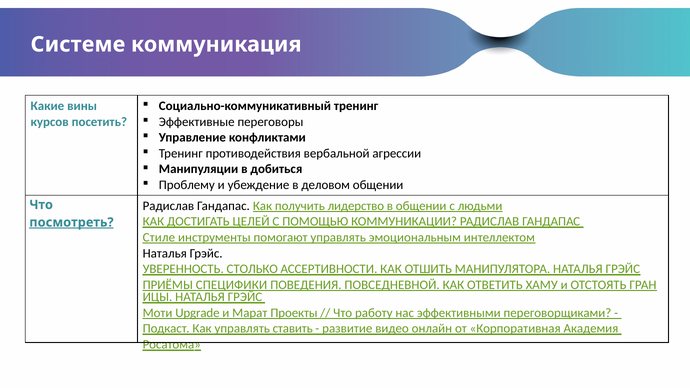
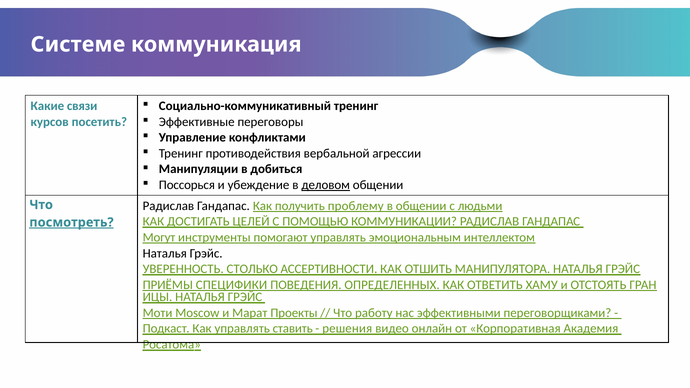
вины: вины -> связи (82, 106)
Проблему: Проблему -> Поссорься (187, 185)
деловом underline: none -> present (326, 185)
лидерство: лидерство -> проблему (356, 206)
Стиле: Стиле -> Могут (159, 238)
ПОВСЕДНЕВНОЙ: ПОВСЕДНЕВНОЙ -> ОПРЕДЕЛЕННЫХ (392, 285)
Upgrade: Upgrade -> Moscow (197, 313)
развитие: развитие -> решения (347, 329)
